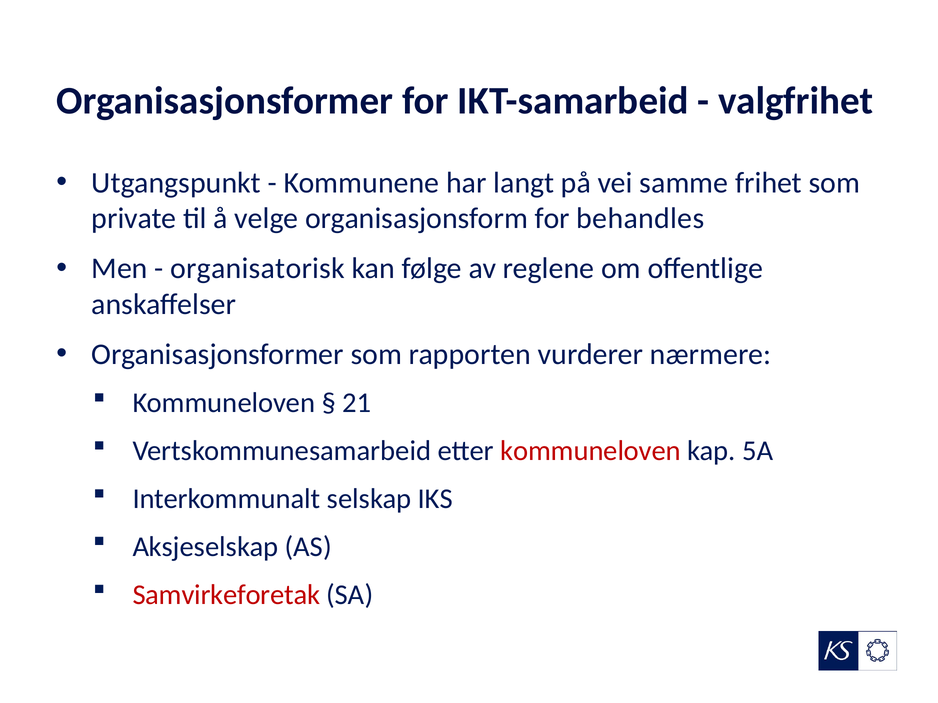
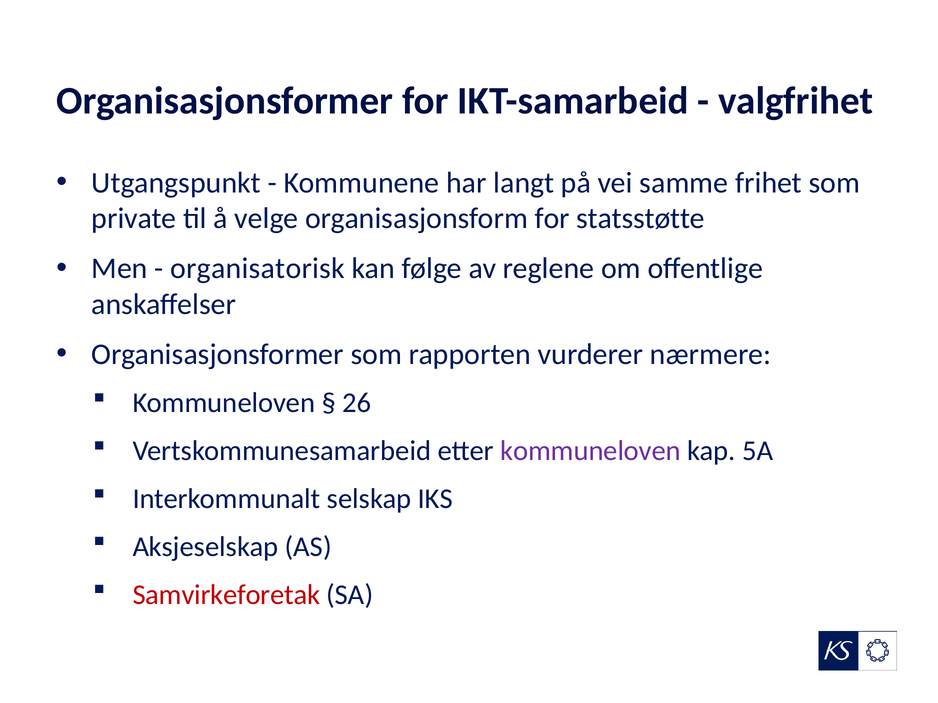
behandles: behandles -> statsstøtte (641, 219)
21: 21 -> 26 (357, 403)
kommuneloven colour: red -> purple (591, 451)
